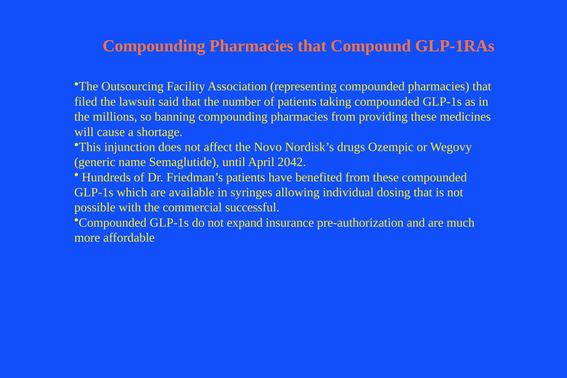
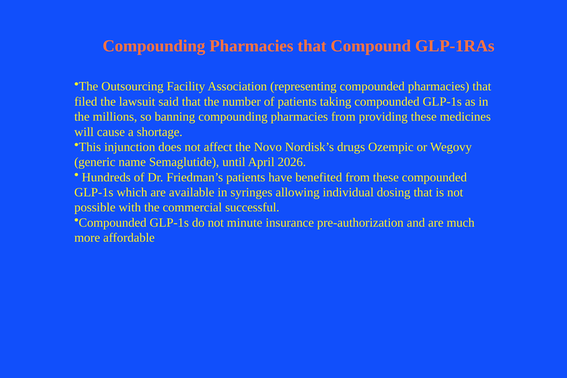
2042: 2042 -> 2026 (292, 162)
expand: expand -> minute (245, 223)
